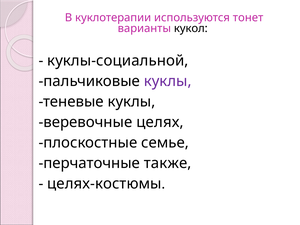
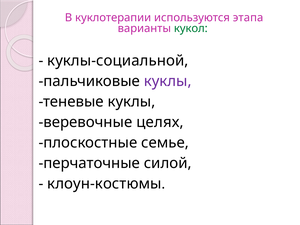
тонет: тонет -> этапа (248, 18)
кукол colour: black -> green (191, 28)
также: также -> силой (168, 163)
целях-костюмы: целях-костюмы -> клоун-костюмы (104, 184)
